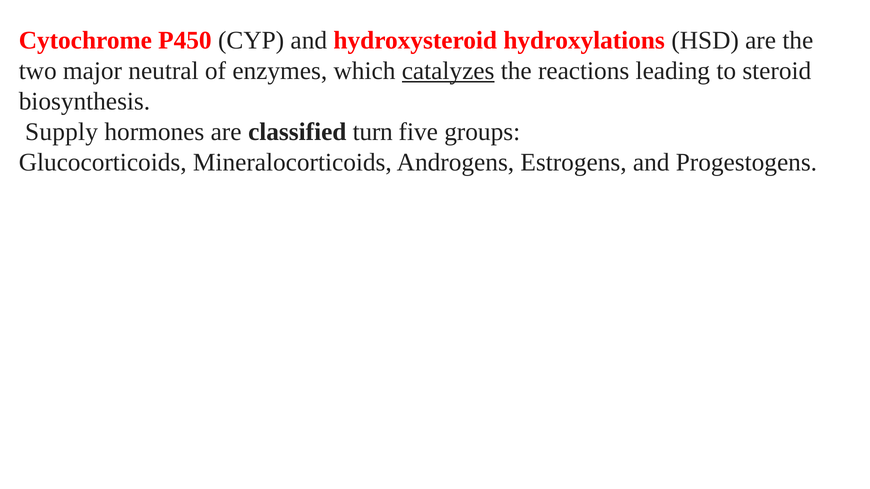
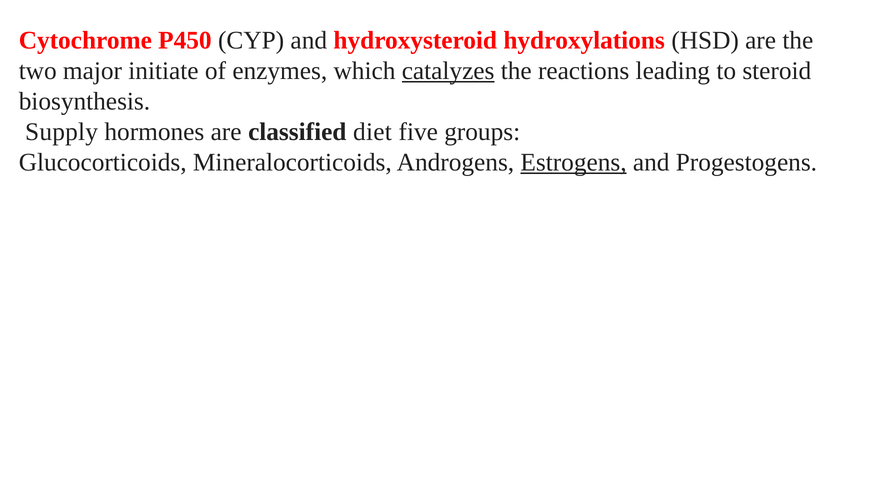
neutral: neutral -> initiate (163, 71)
turn: turn -> diet (372, 132)
Estrogens underline: none -> present (574, 162)
